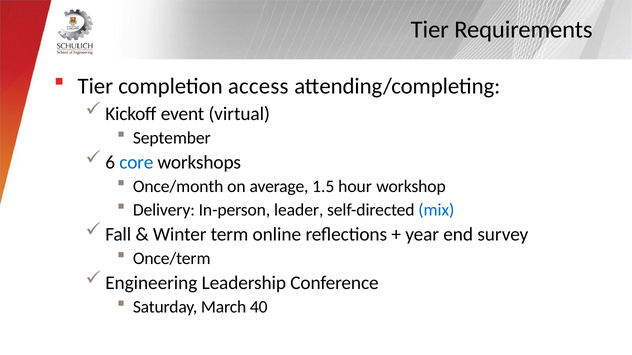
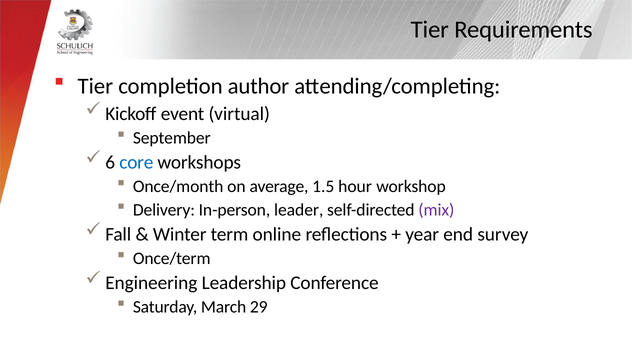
access: access -> author (258, 86)
mix colour: blue -> purple (436, 210)
40: 40 -> 29 (259, 307)
